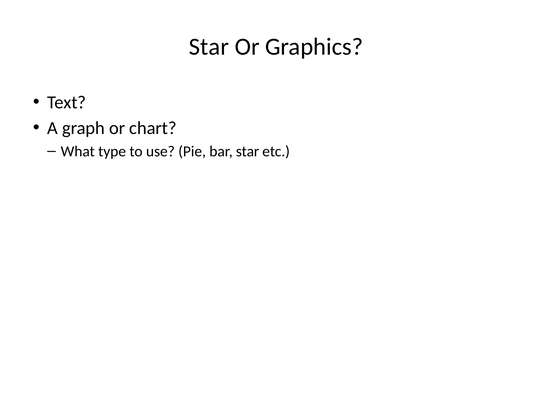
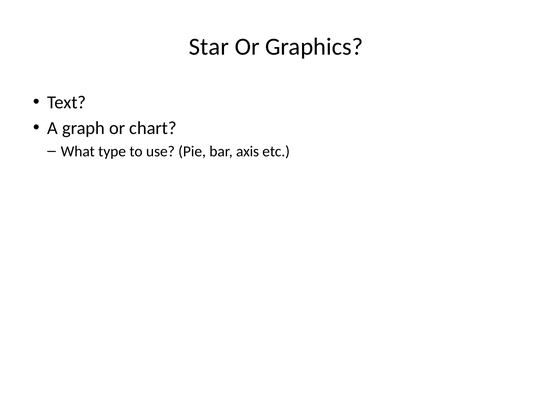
bar star: star -> axis (248, 151)
